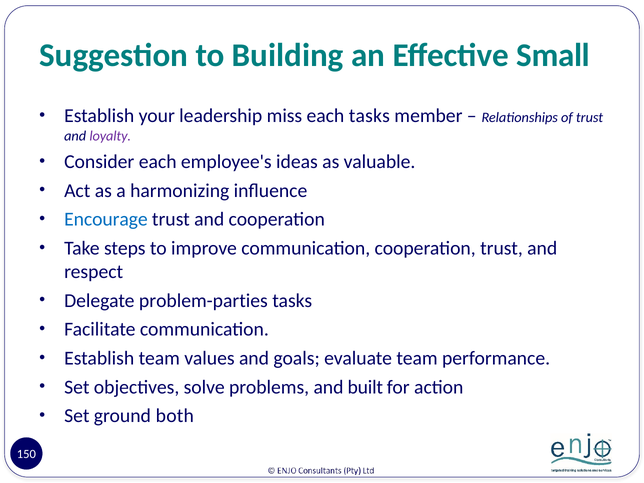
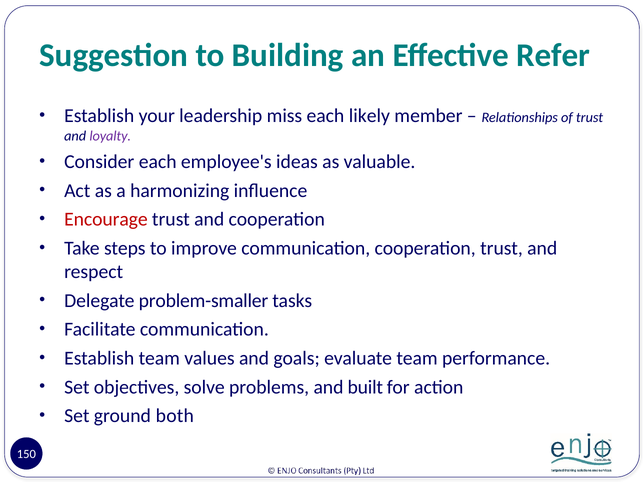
Small: Small -> Refer (553, 56)
each tasks: tasks -> likely (369, 116)
Encourage colour: blue -> red (106, 219)
problem-parties: problem-parties -> problem-smaller (203, 301)
